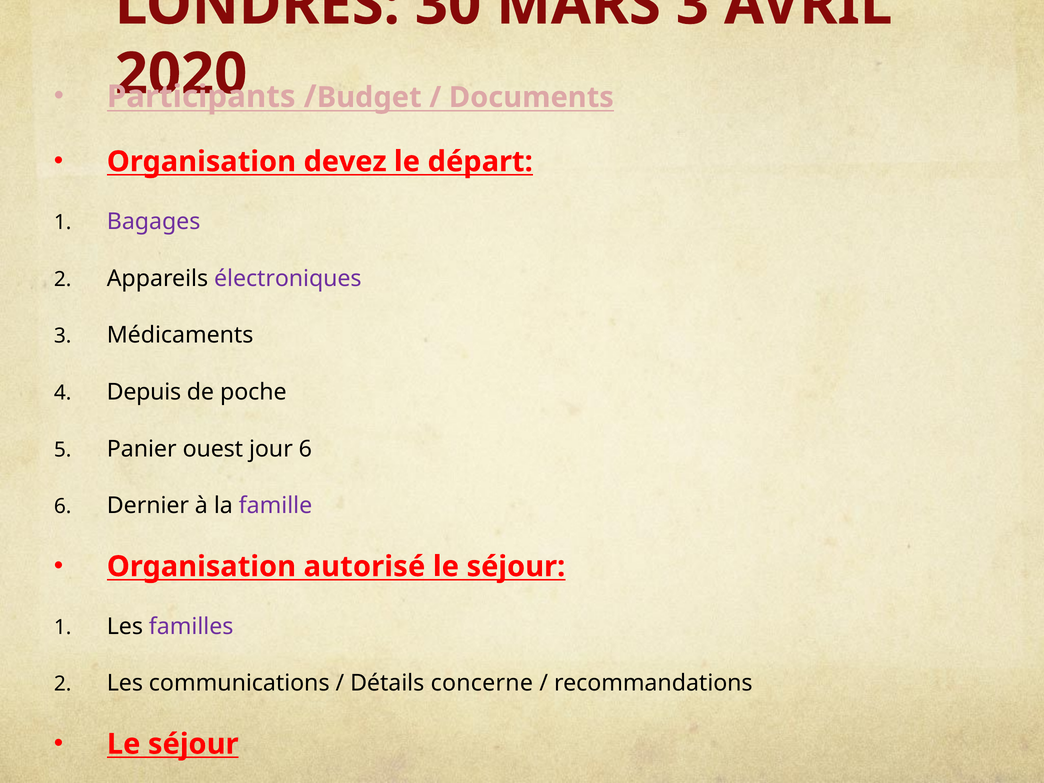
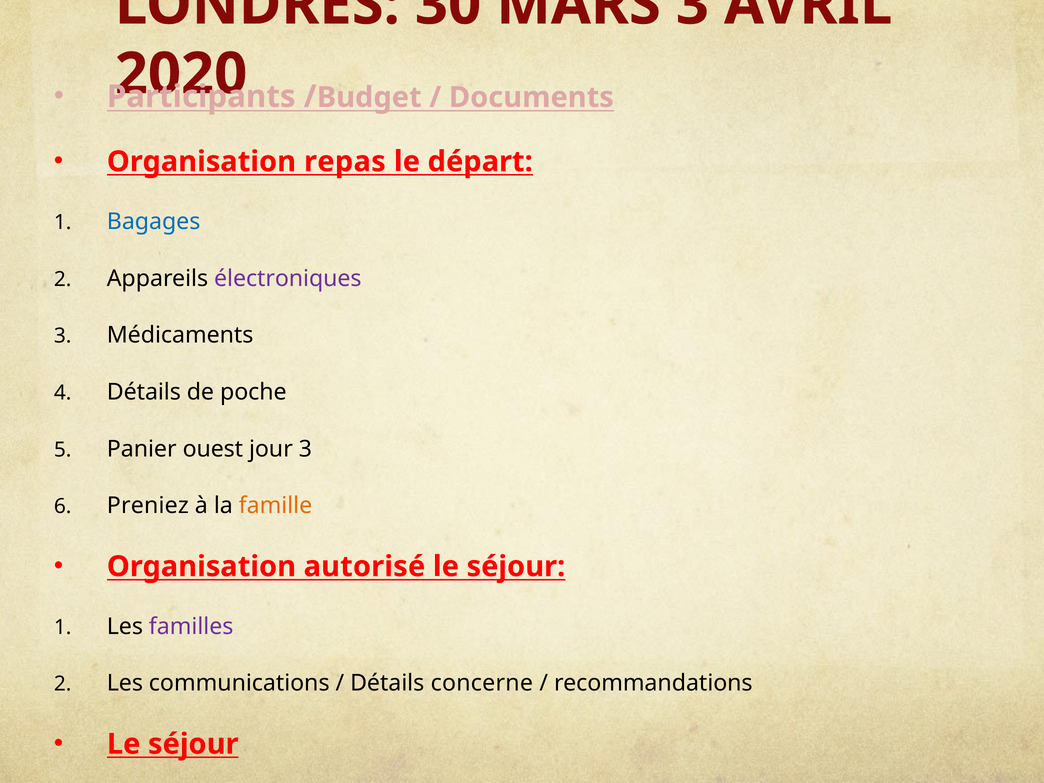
devez: devez -> repas (345, 162)
Bagages colour: purple -> blue (154, 222)
Depuis: Depuis -> Détails (144, 392)
jour 6: 6 -> 3 (305, 449)
Dernier: Dernier -> Preniez (148, 506)
famille colour: purple -> orange (275, 506)
